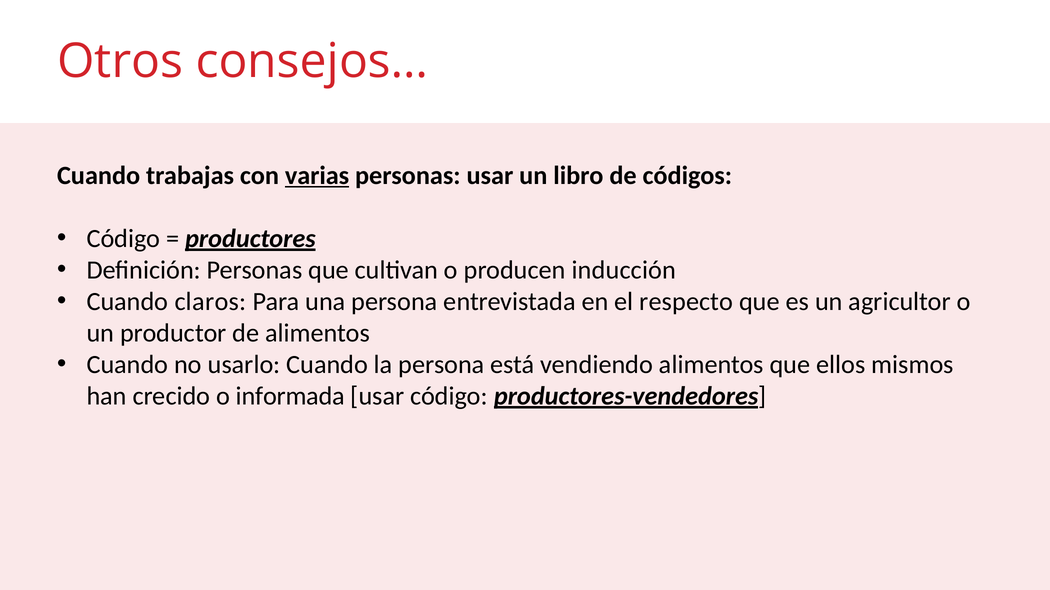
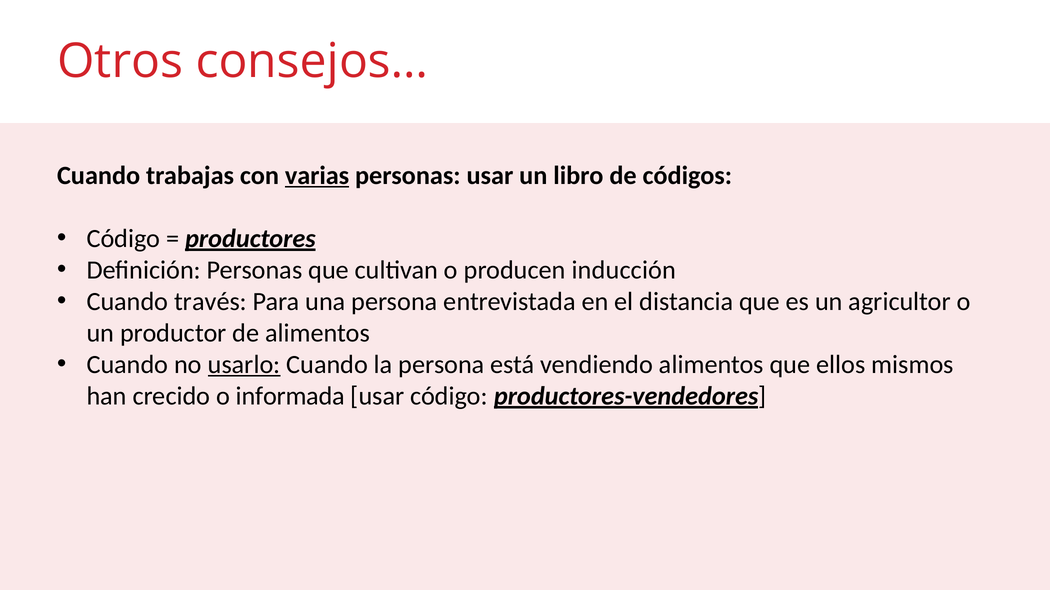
claros: claros -> través (211, 302)
respecto: respecto -> distancia (686, 302)
usarlo underline: none -> present (244, 365)
